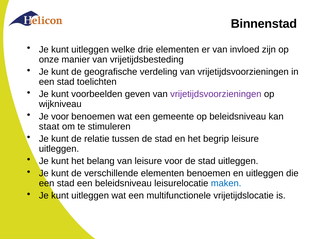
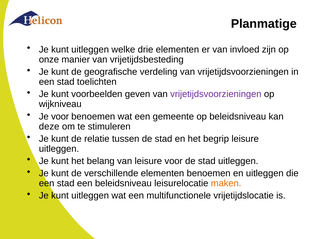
Binnenstad: Binnenstad -> Planmatige (264, 24)
staat: staat -> deze (49, 126)
maken colour: blue -> orange (226, 183)
